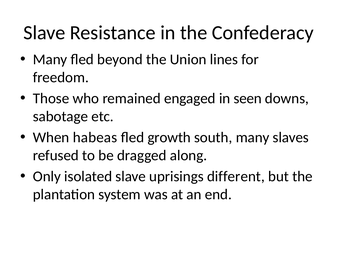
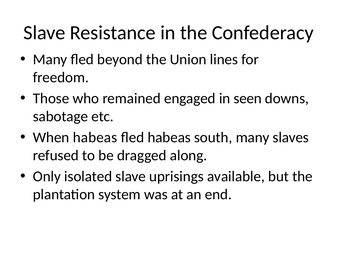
fled growth: growth -> habeas (169, 137)
different: different -> available (236, 176)
